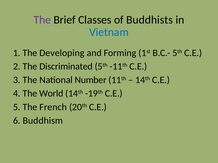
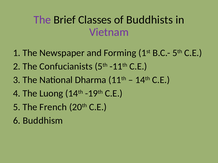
Vietnam colour: blue -> purple (109, 32)
Developing: Developing -> Newspaper (62, 53)
Discriminated: Discriminated -> Confucianists (66, 67)
Number: Number -> Dharma (91, 80)
World: World -> Luong (51, 94)
